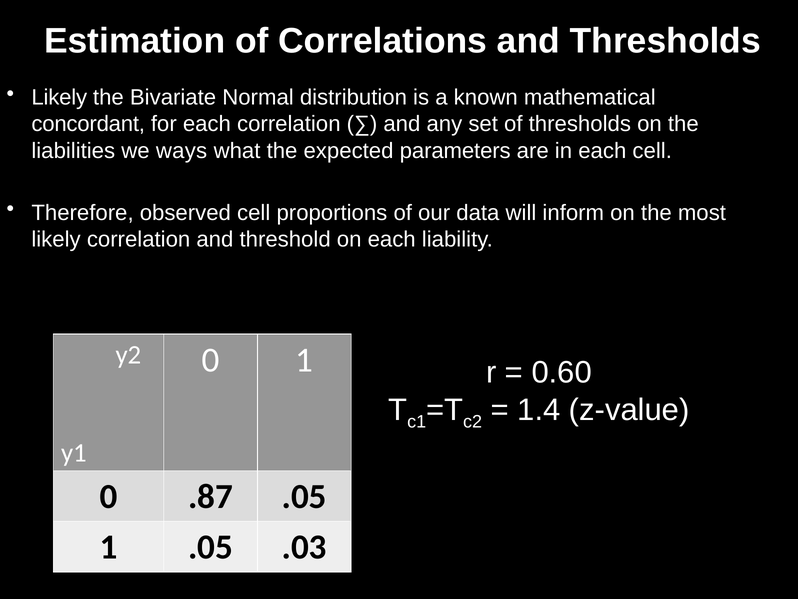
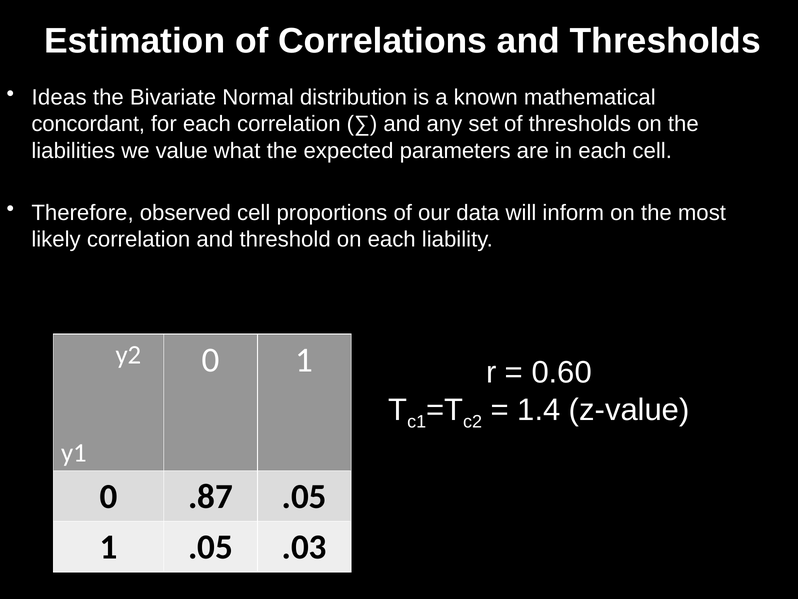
Likely: Likely -> Ideas (59, 97)
ways: ways -> value (182, 151)
